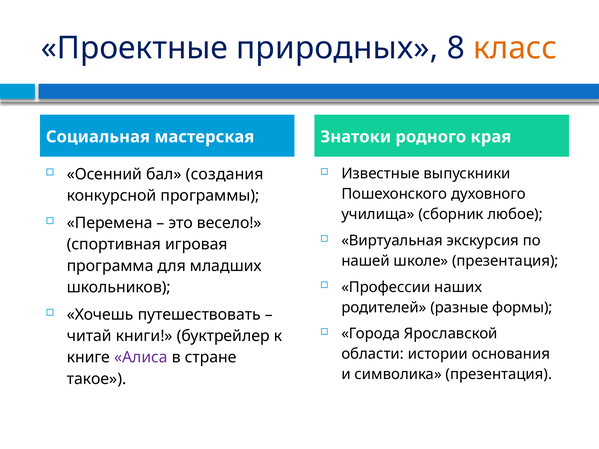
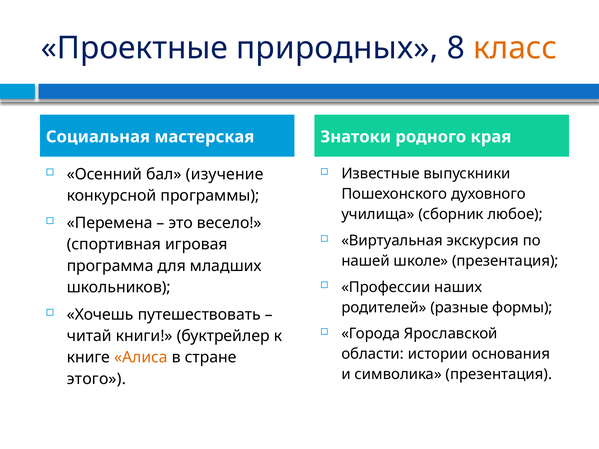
создания: создания -> изучение (225, 174)
Алиса colour: purple -> orange (141, 358)
такое: такое -> этого (96, 379)
